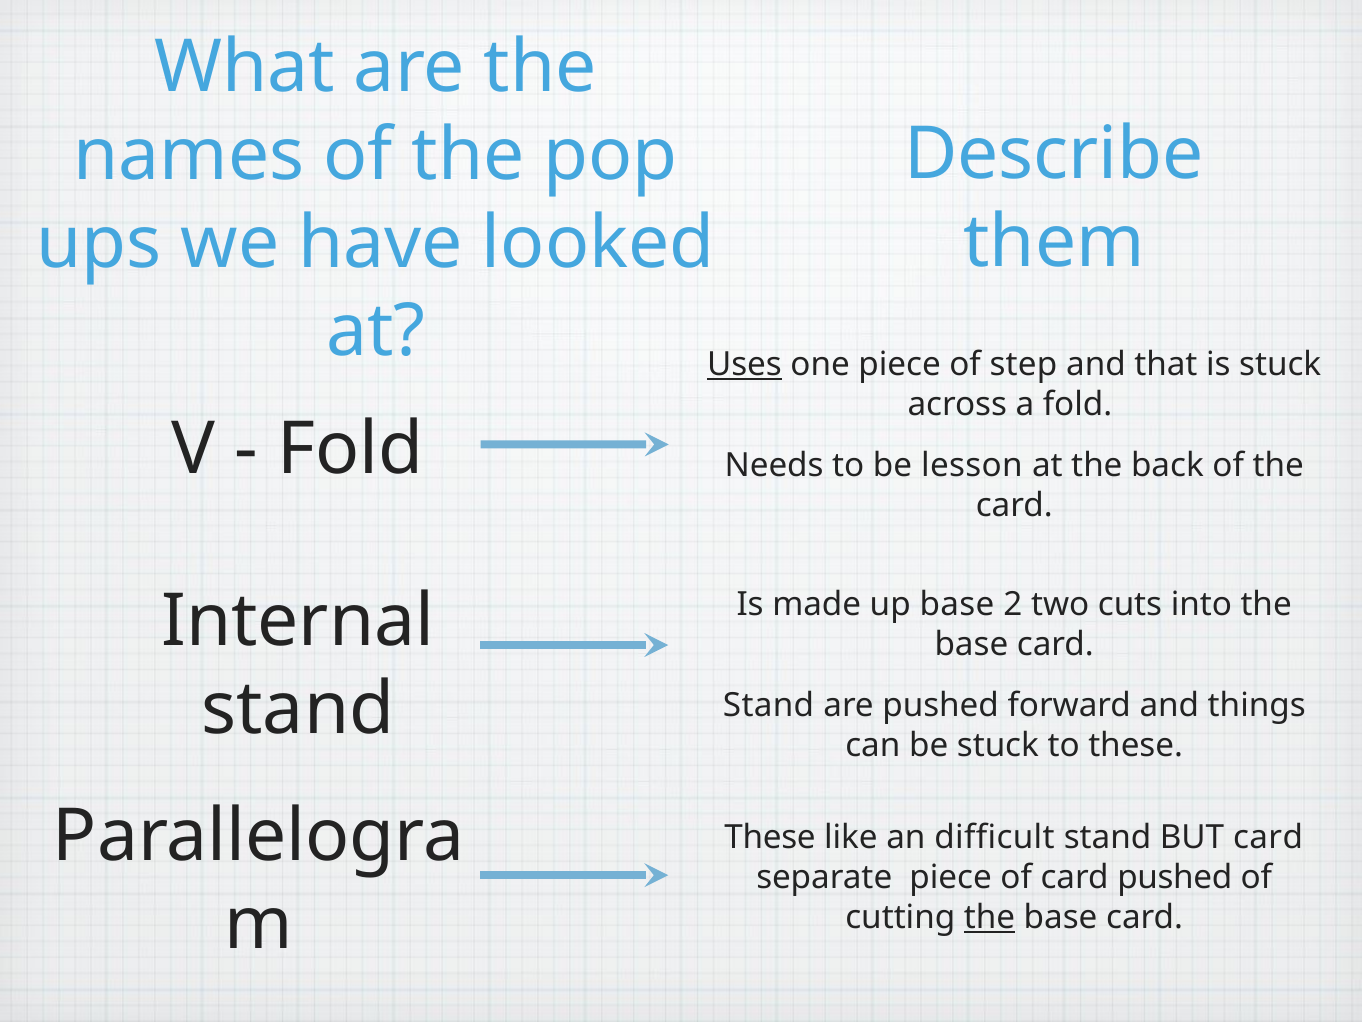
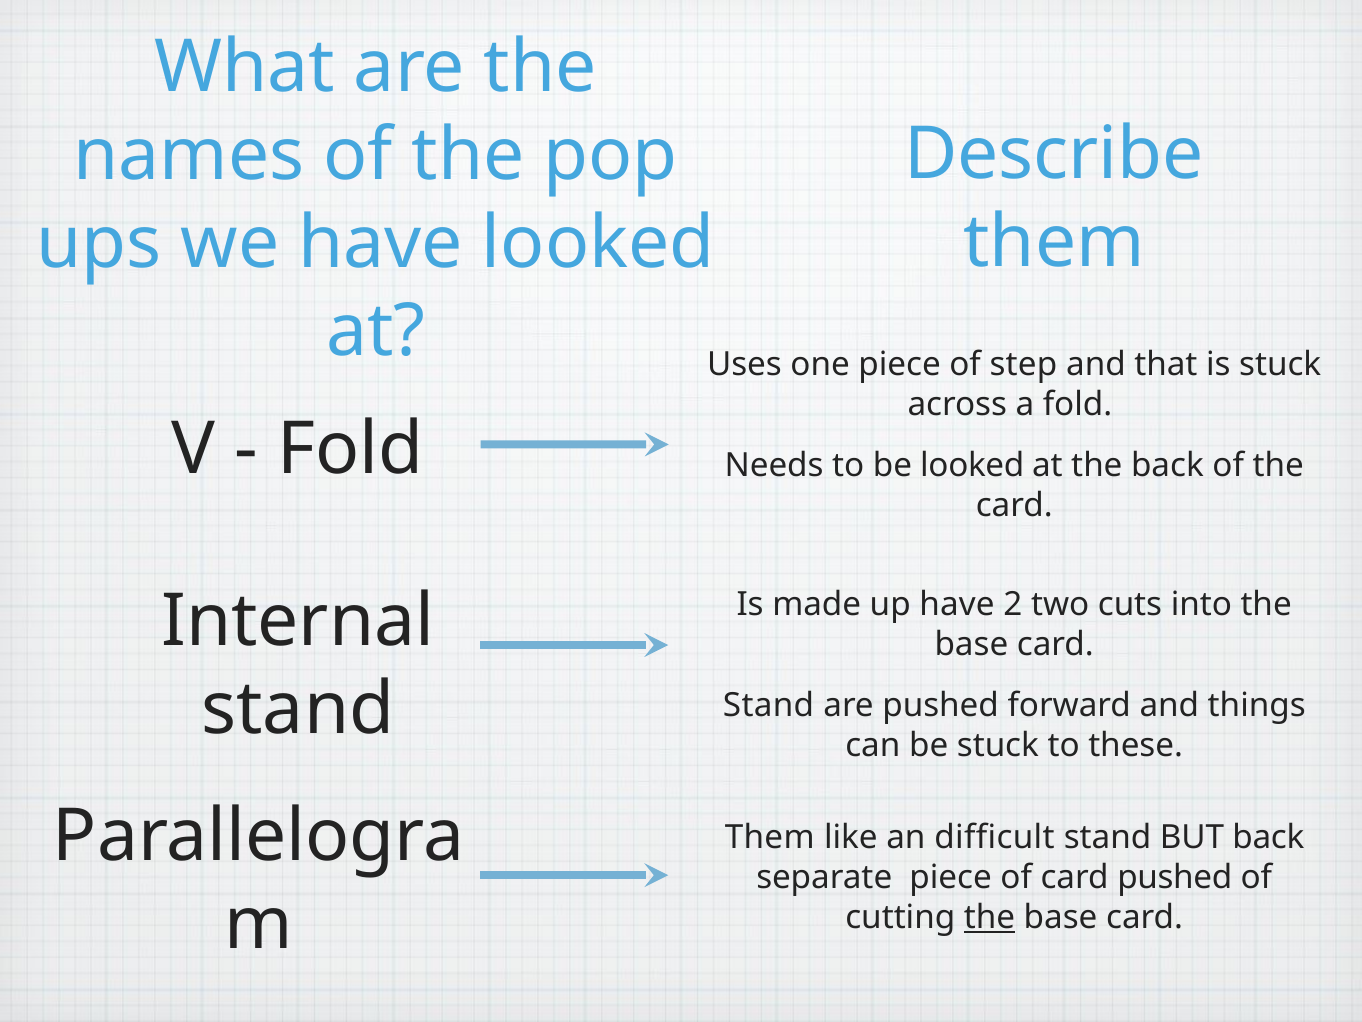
Uses underline: present -> none (744, 364)
be lesson: lesson -> looked (972, 465)
up base: base -> have (957, 604)
These: These -> Them (770, 837)
BUT card: card -> back (1268, 837)
